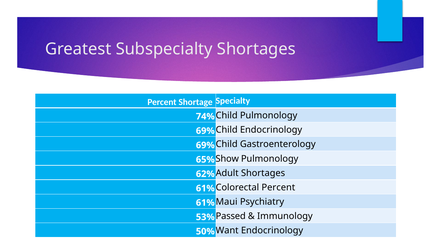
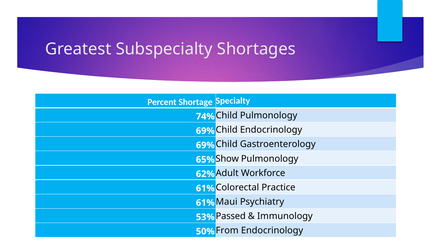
Adult Shortages: Shortages -> Workforce (263, 173)
Colorectal Percent: Percent -> Practice (278, 187)
Want: Want -> From (227, 231)
